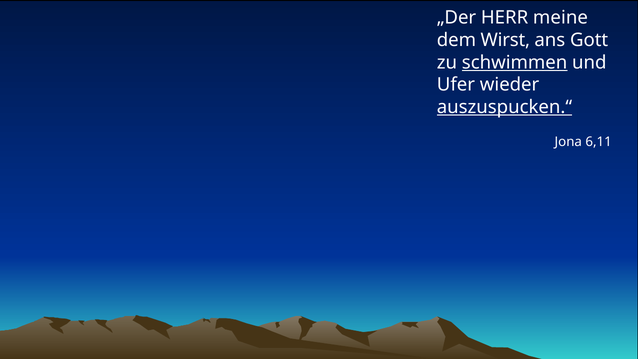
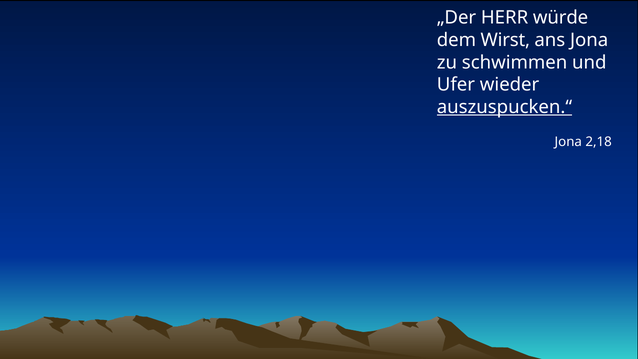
meine: meine -> würde (561, 18)
ans Gott: Gott -> Jona (589, 40)
schwimmen underline: present -> none (515, 62)
6,11: 6,11 -> 2,18 (599, 142)
